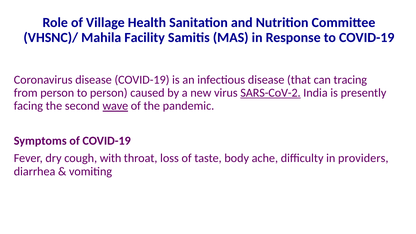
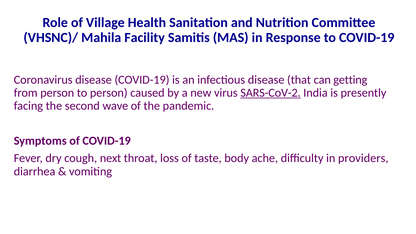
tracing: tracing -> getting (350, 80)
wave underline: present -> none (115, 106)
with: with -> next (111, 158)
